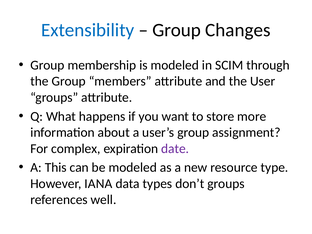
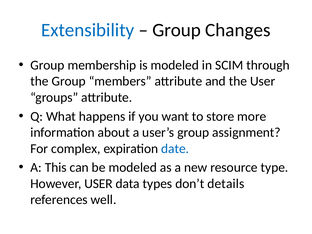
date colour: purple -> blue (175, 149)
However IANA: IANA -> USER (99, 184)
don’t groups: groups -> details (226, 184)
